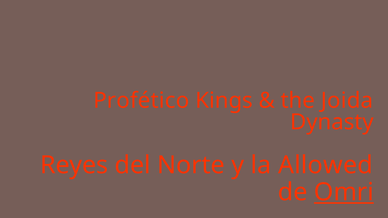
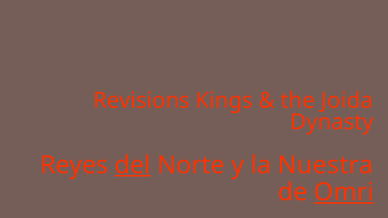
Profético: Profético -> Revisions (141, 101)
del underline: none -> present (133, 165)
Allowed: Allowed -> Nuestra (325, 165)
